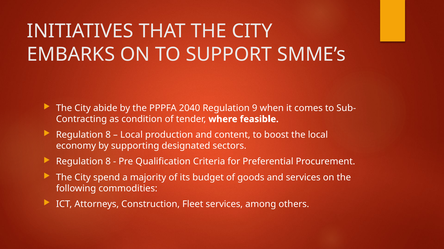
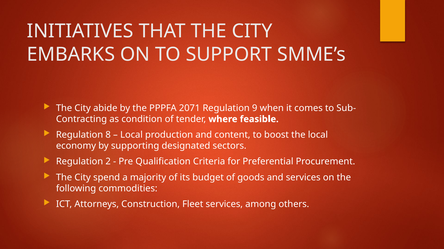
2040: 2040 -> 2071 (190, 108)
8: 8 -> 2 (108, 162)
